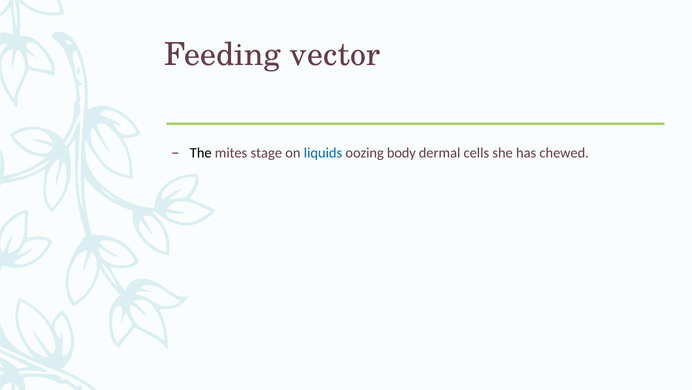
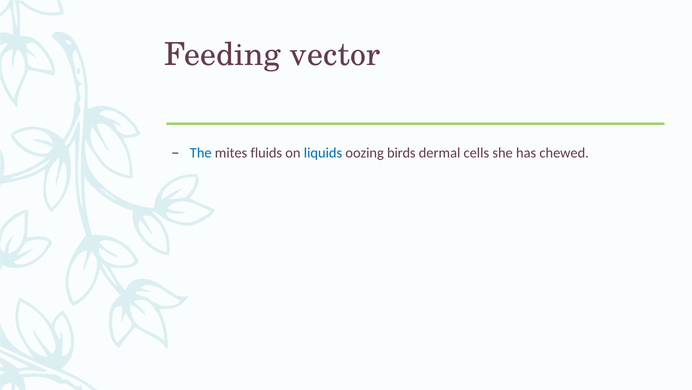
The colour: black -> blue (201, 153)
stage: stage -> fluids (266, 153)
body: body -> birds (401, 153)
